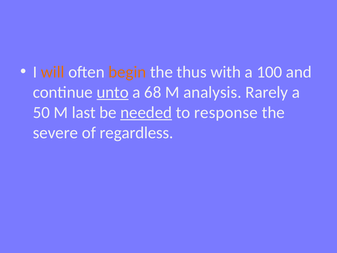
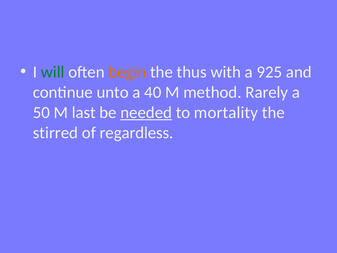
will colour: orange -> green (53, 72)
100: 100 -> 925 (269, 72)
unto underline: present -> none (113, 92)
68: 68 -> 40 (153, 92)
analysis: analysis -> method (212, 92)
response: response -> mortality (226, 112)
severe: severe -> stirred (55, 133)
